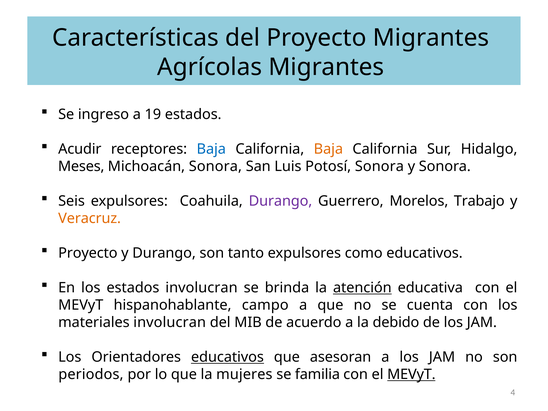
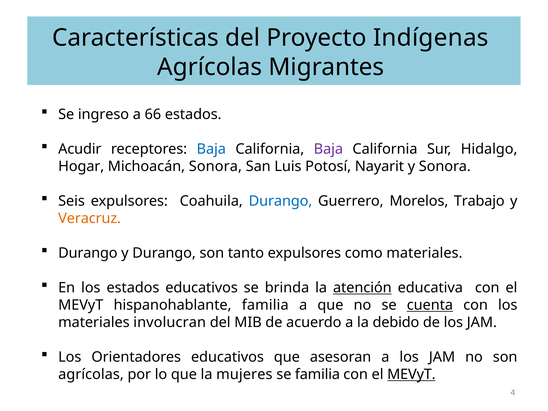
Proyecto Migrantes: Migrantes -> Indígenas (431, 38)
19: 19 -> 66 (153, 114)
Baja colour: orange -> purple (328, 149)
Meses: Meses -> Hogar (81, 166)
Potosí Sonora: Sonora -> Nayarit (379, 166)
Durango colour: purple -> blue (280, 201)
Proyecto: Proyecto -> Durango (88, 253)
como educativos: educativos -> materiales (424, 253)
estados involucran: involucran -> educativos (202, 288)
hispanohablante campo: campo -> familia (265, 305)
cuenta underline: none -> present (430, 305)
educativos underline: present -> none (227, 357)
periodos: periodos -> agrícolas (91, 374)
